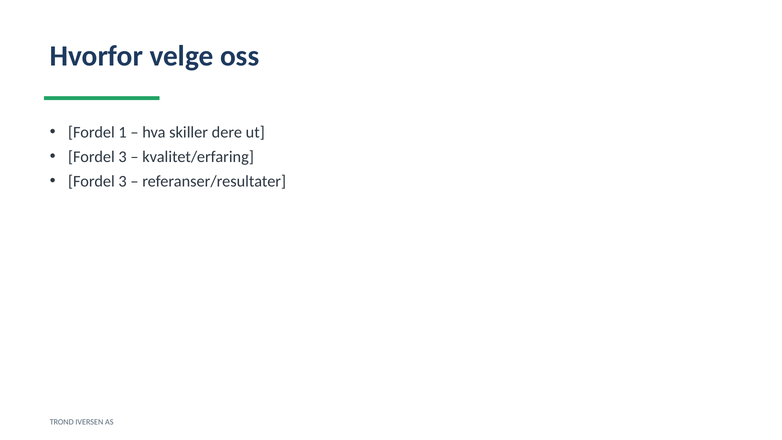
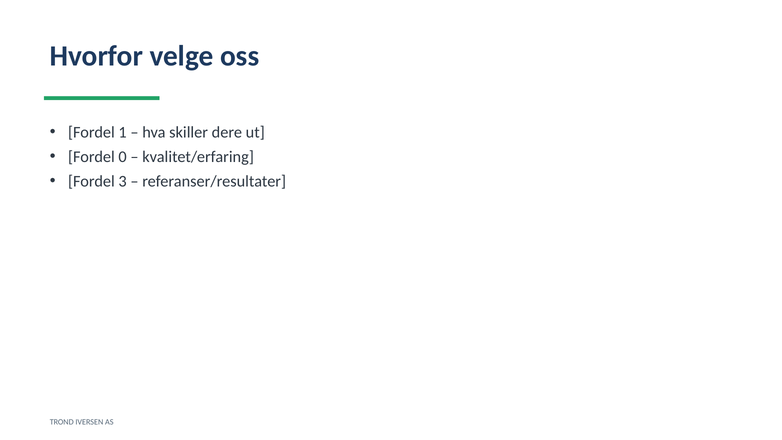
3: 3 -> 0 (123, 157)
